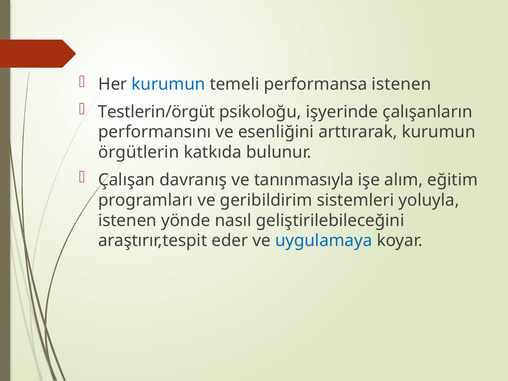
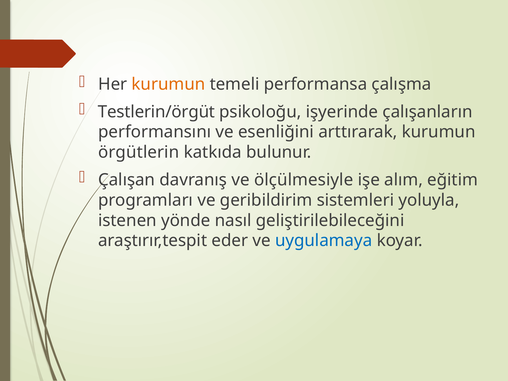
kurumun colour: blue -> orange (168, 84)
performansa istenen: istenen -> çalışma (402, 84)
tanınmasıyla: tanınmasıyla -> ölçülmesiyle (304, 180)
